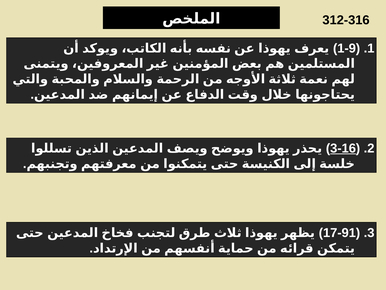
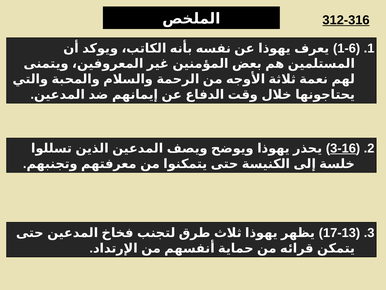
312-316 underline: none -> present (346, 20)
1-9: 1-9 -> 1-6 (347, 48)
17-91: 17-91 -> 17-13 (339, 232)
